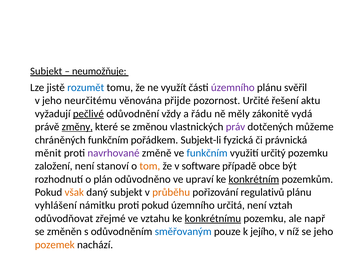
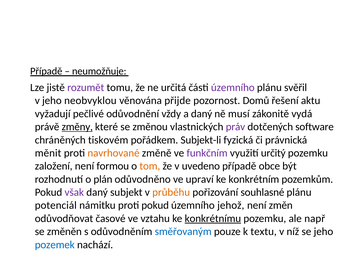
Subjekt: Subjekt -> Případě (46, 71)
rozumět colour: blue -> purple (86, 87)
využít: využít -> určitá (174, 87)
neurčitému: neurčitému -> neobvyklou (90, 101)
Určité: Určité -> Domů (256, 101)
pečlivé underline: present -> none (88, 114)
a řádu: řádu -> daný (202, 114)
měly: měly -> musí (239, 114)
můžeme: můžeme -> software (315, 127)
chráněných funkčním: funkčním -> tiskovém (108, 140)
navrhované colour: purple -> orange (113, 153)
funkčním colour: blue -> purple (207, 153)
stanoví: stanoví -> formou (113, 166)
software: software -> uvedeno (201, 166)
konkrétním underline: present -> none (254, 179)
však colour: orange -> purple (74, 192)
regulativů: regulativů -> souhlasné (262, 192)
vyhlášení: vyhlášení -> potenciál (56, 205)
určitá: určitá -> jehož (231, 205)
vztah: vztah -> změn (281, 205)
zřejmé: zřejmé -> časové (111, 218)
jejího: jejího -> textu (264, 231)
pozemek colour: orange -> blue (55, 244)
